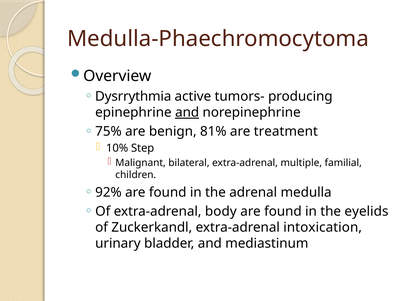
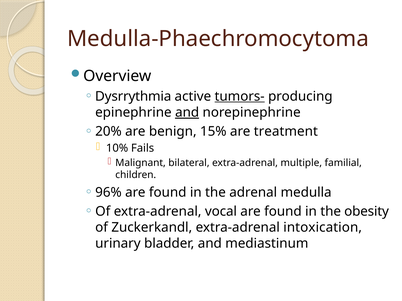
tumors- underline: none -> present (240, 96)
75%: 75% -> 20% (108, 132)
81%: 81% -> 15% (213, 132)
Step: Step -> Fails (143, 149)
92%: 92% -> 96% (108, 193)
body: body -> vocal (221, 212)
eyelids: eyelids -> obesity (367, 212)
